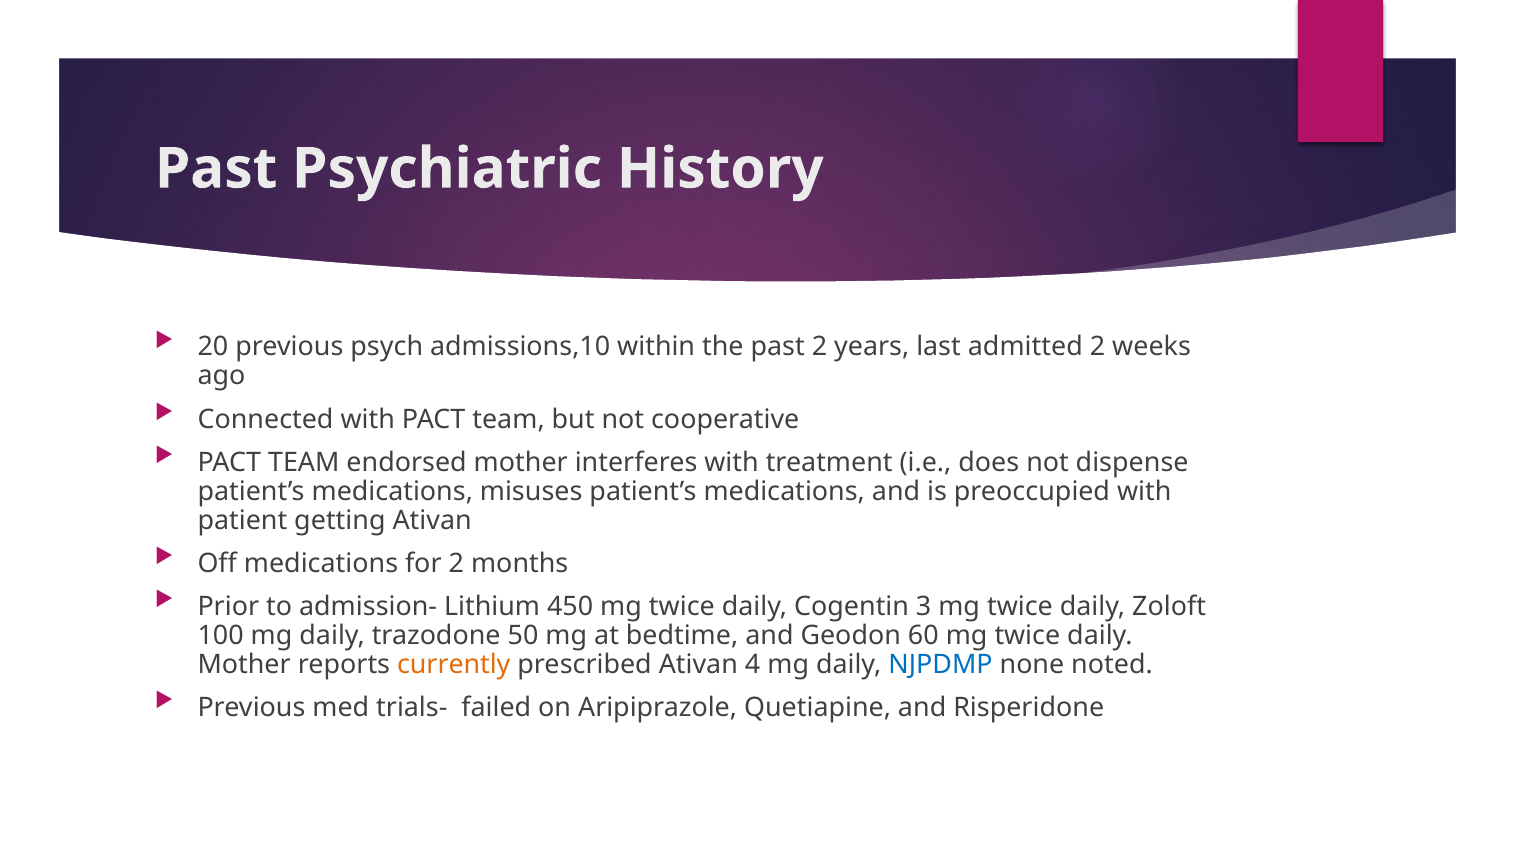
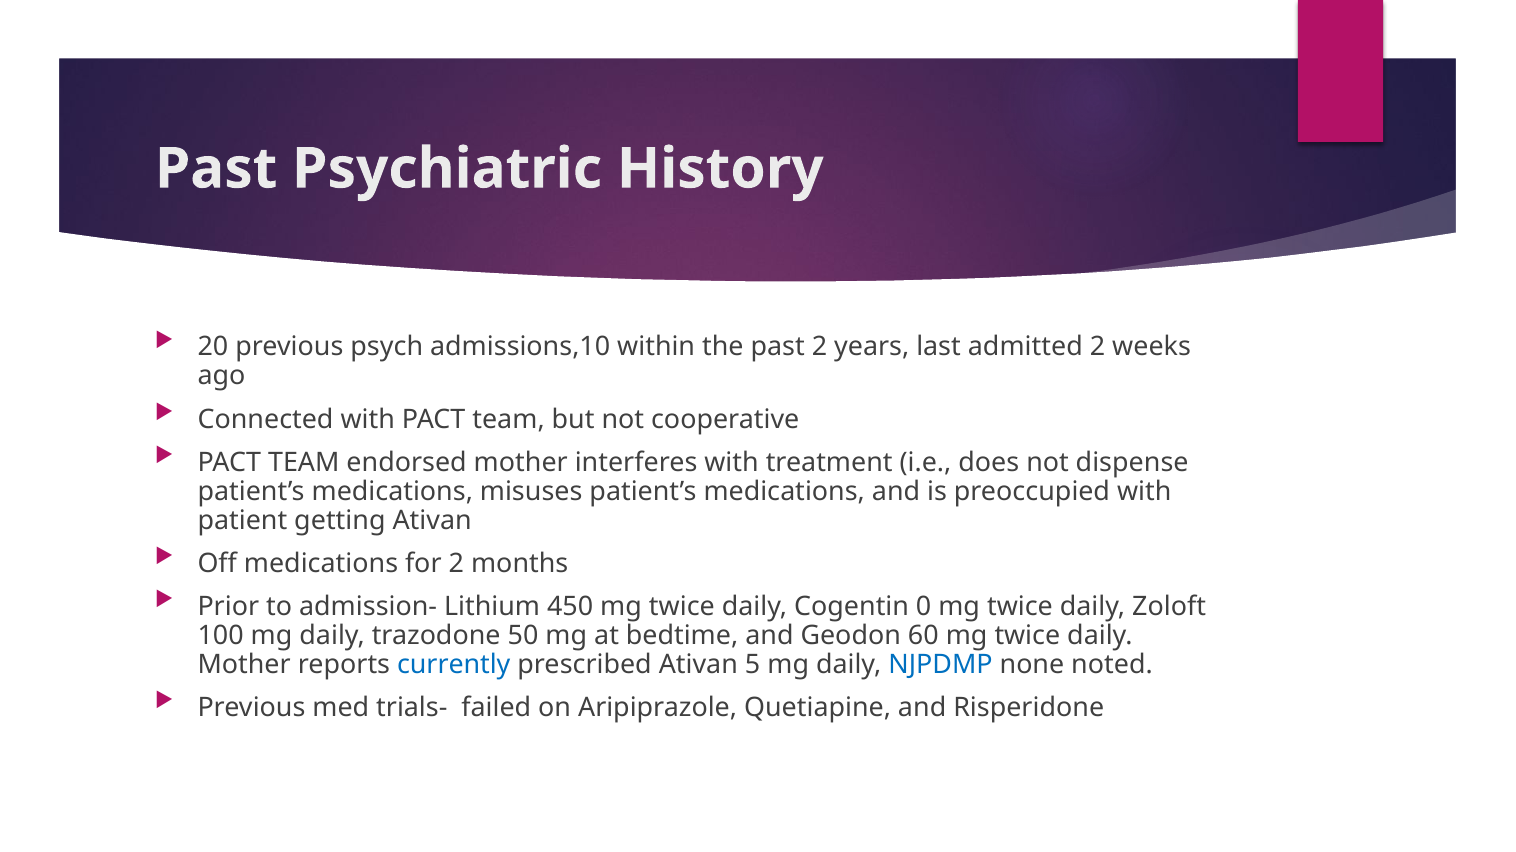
3: 3 -> 0 (924, 607)
currently colour: orange -> blue (454, 665)
4: 4 -> 5 (753, 665)
